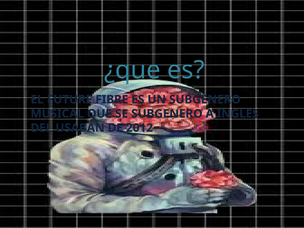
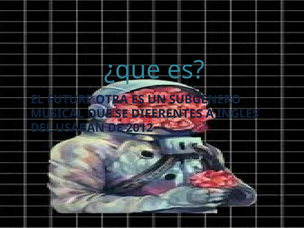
FIBRE: FIBRE -> OTRA (112, 100)
SE SUBGENERO: SUBGENERO -> DIFERENTES (167, 114)
